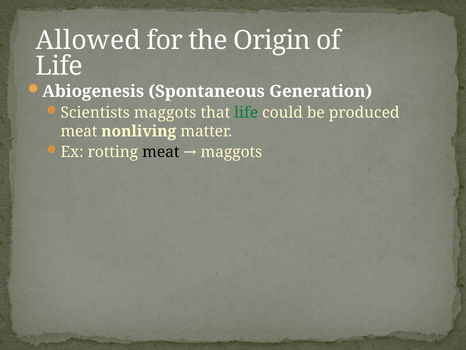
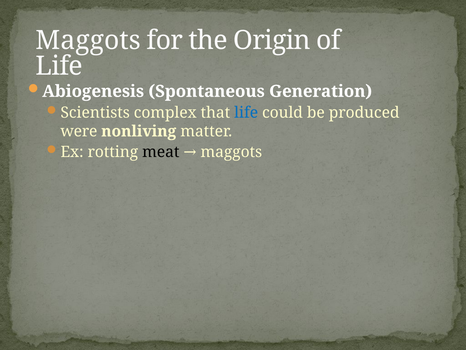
Allowed: Allowed -> Maggots (88, 40)
Scientists maggots: maggots -> complex (165, 112)
life colour: green -> blue (246, 112)
meat: meat -> were (79, 131)
